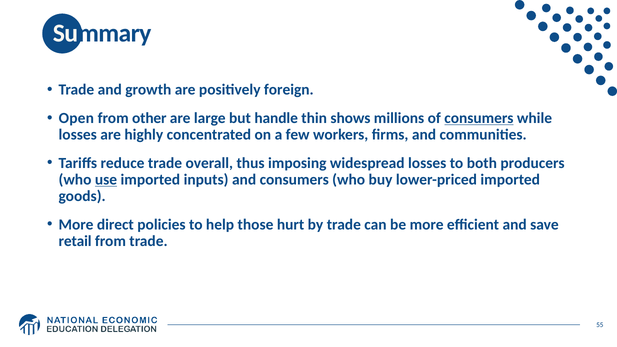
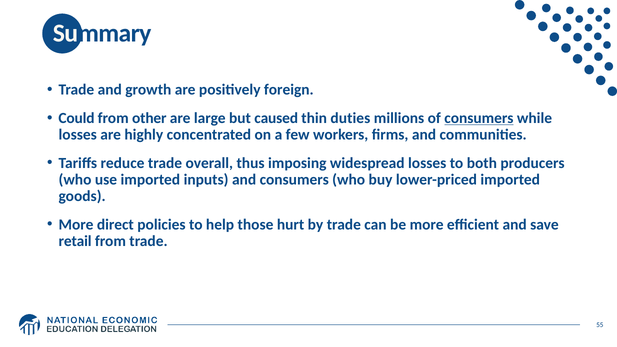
Open: Open -> Could (76, 118)
handle: handle -> caused (276, 118)
shows: shows -> duties (350, 118)
use underline: present -> none (106, 180)
